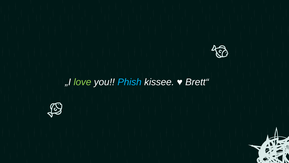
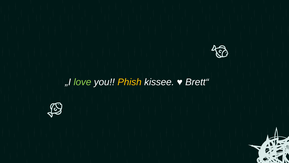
Phish colour: light blue -> yellow (130, 82)
